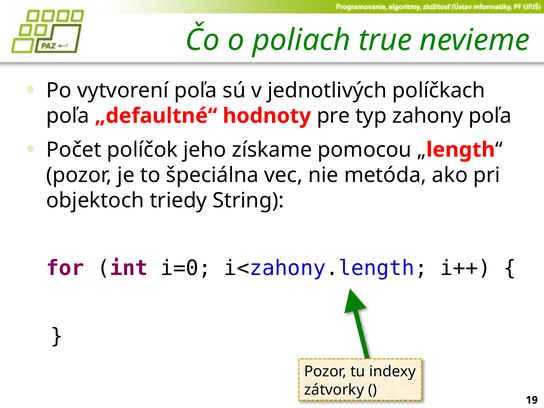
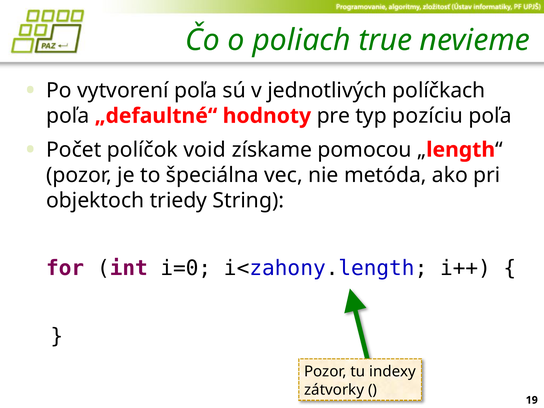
zahony: zahony -> pozíciu (428, 116)
jeho: jeho -> void (205, 150)
